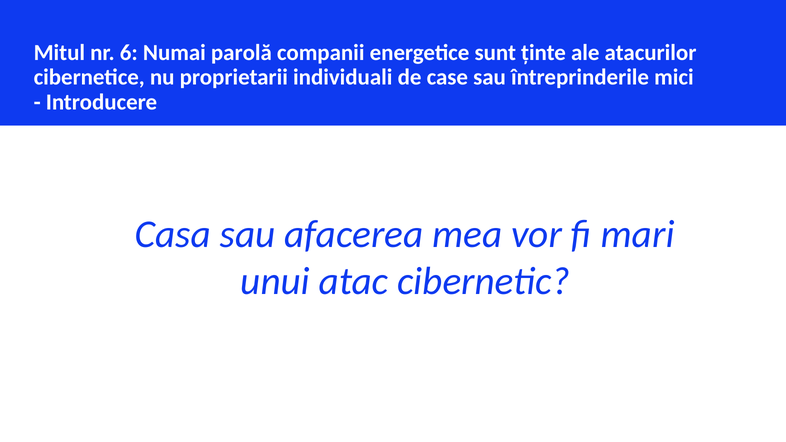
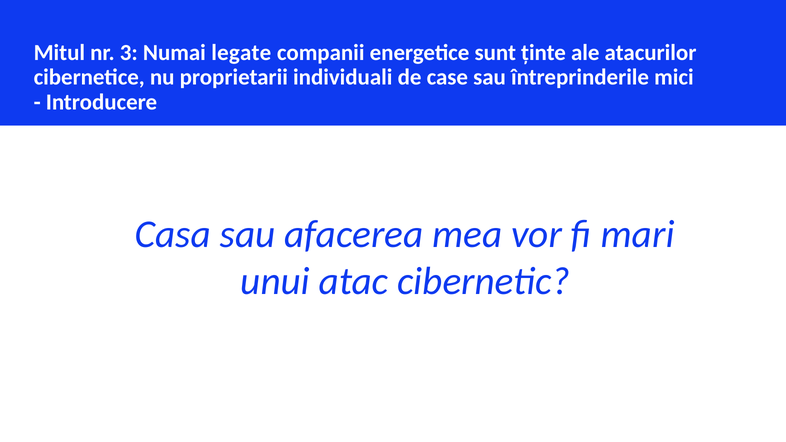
6: 6 -> 3 (129, 52)
parolă: parolă -> legate (241, 52)
